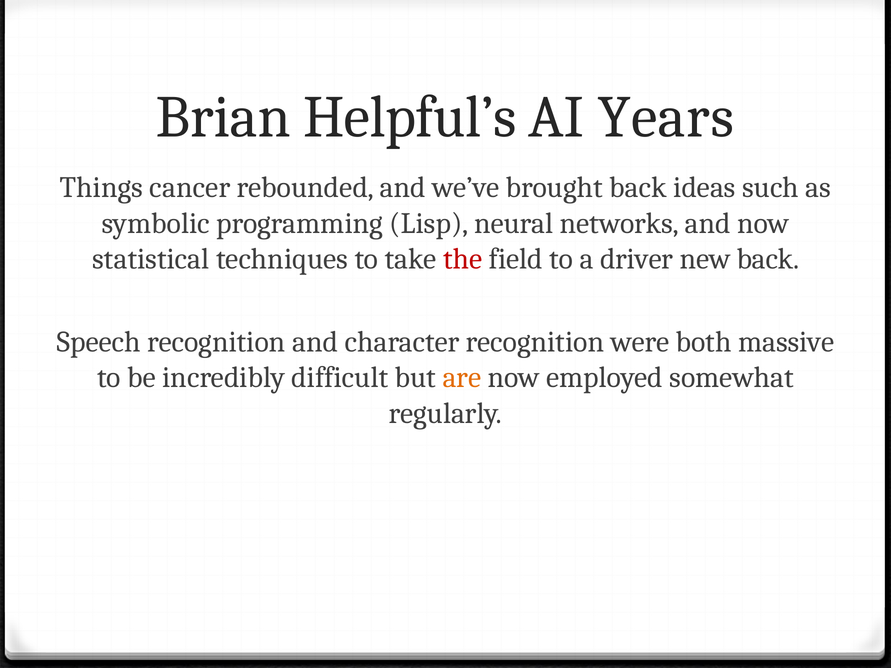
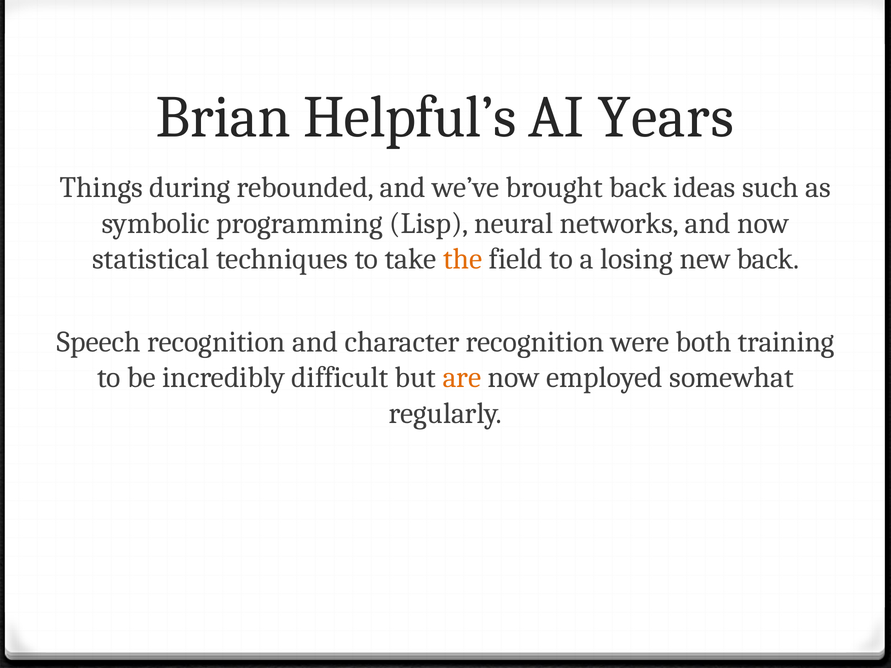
cancer: cancer -> during (190, 188)
the colour: red -> orange (463, 259)
driver: driver -> losing (637, 259)
massive: massive -> training (786, 342)
